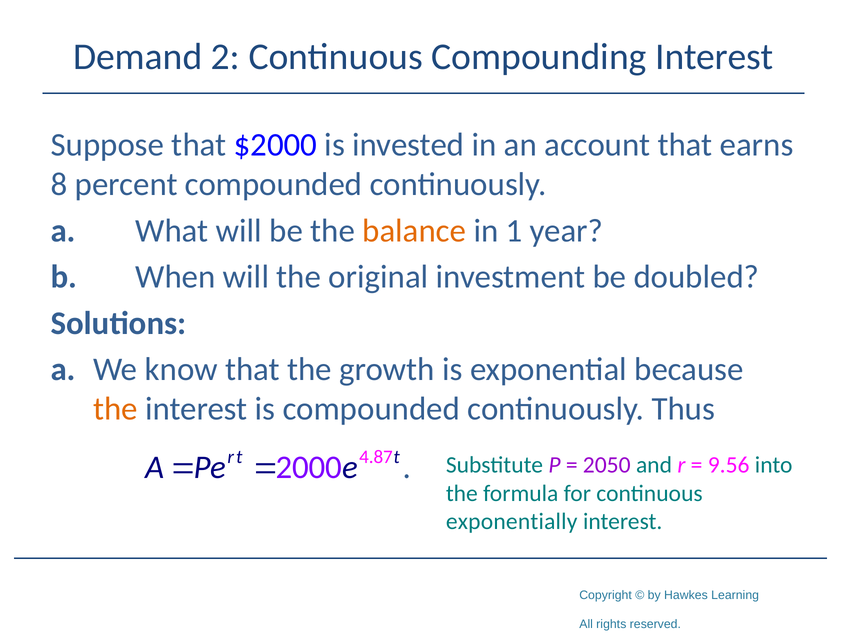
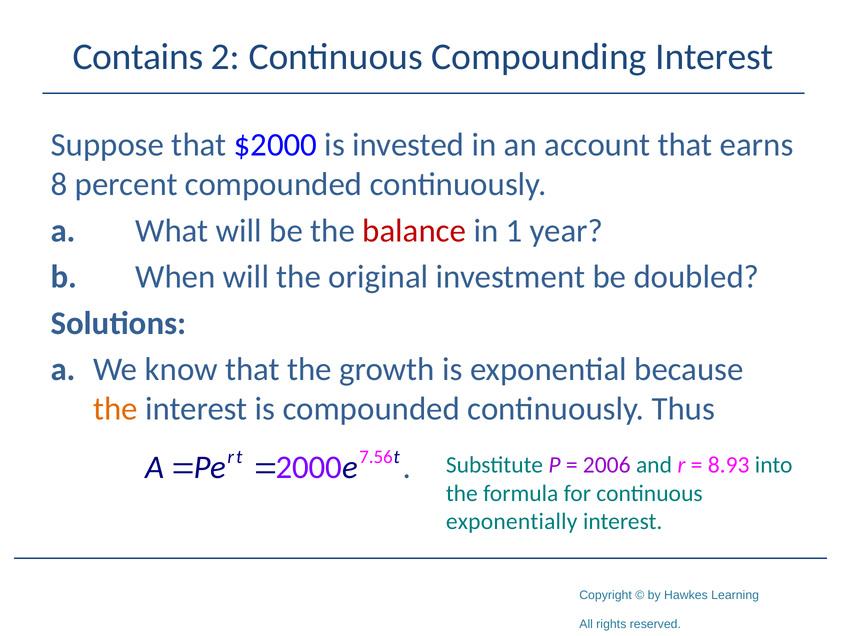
Demand: Demand -> Contains (138, 57)
balance colour: orange -> red (414, 231)
2050: 2050 -> 2006 (607, 465)
9.56: 9.56 -> 8.93 (729, 465)
4.87: 4.87 -> 7.56 (376, 457)
